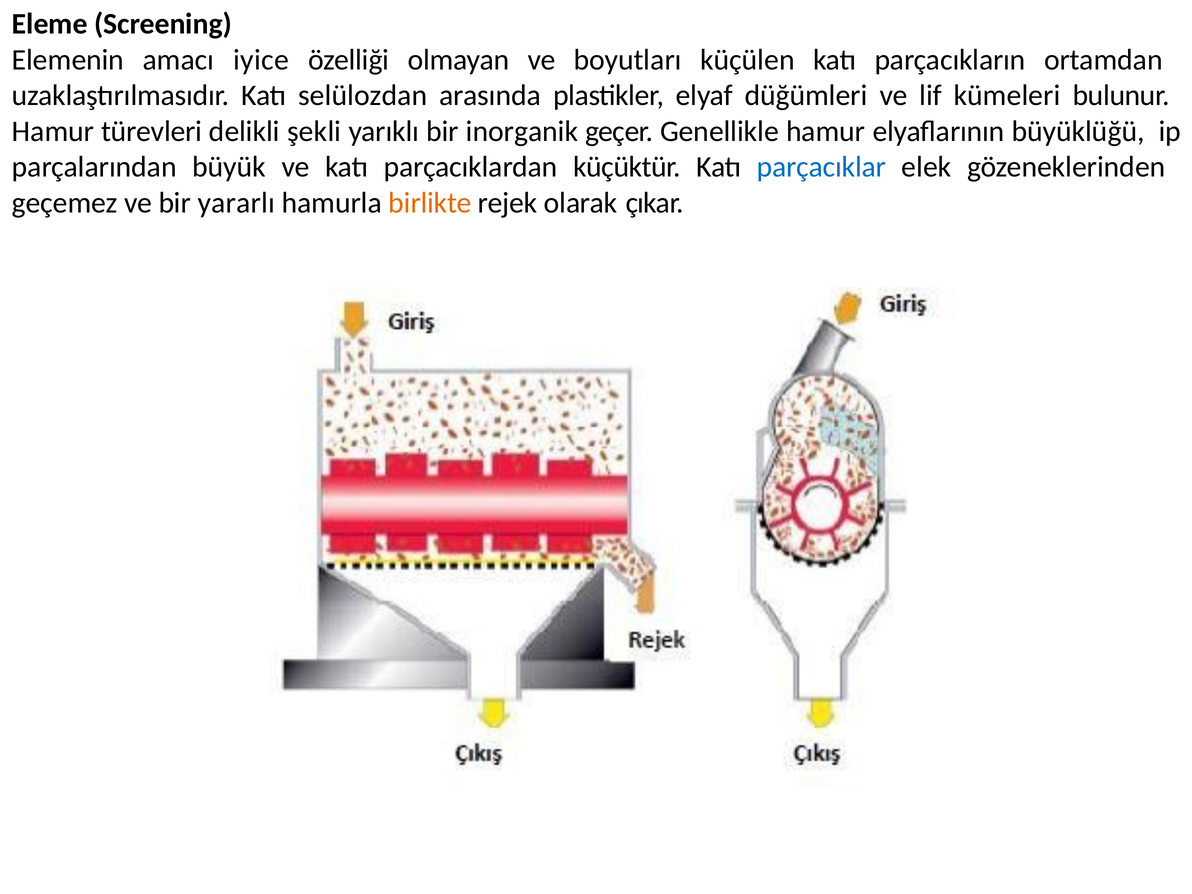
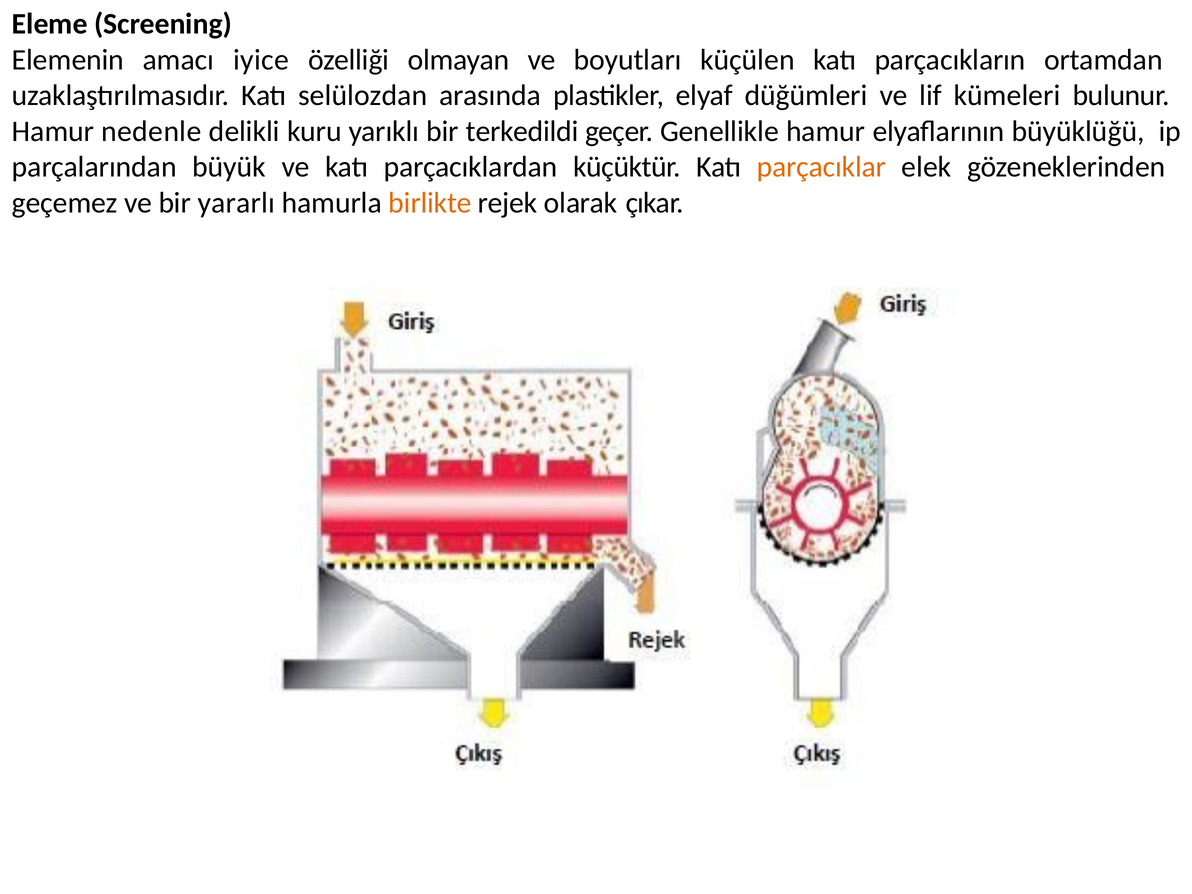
türevleri: türevleri -> nedenle (151, 131)
şekli: şekli -> kuru (314, 131)
inorganik: inorganik -> terkedildi (522, 131)
parçacıklar colour: blue -> orange (821, 167)
